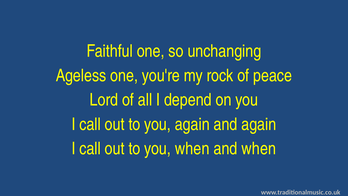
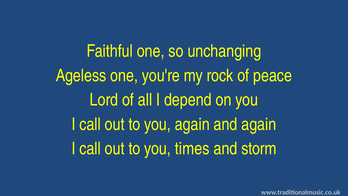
you when: when -> times (192, 148)
and when: when -> storm (259, 148)
